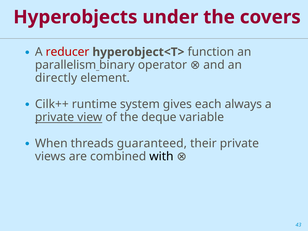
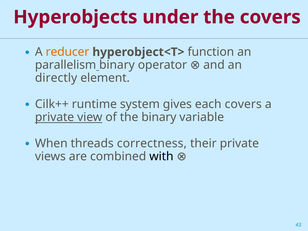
reducer colour: red -> orange (67, 52)
each always: always -> covers (243, 104)
the deque: deque -> binary (159, 117)
guaranteed: guaranteed -> correctness (152, 143)
